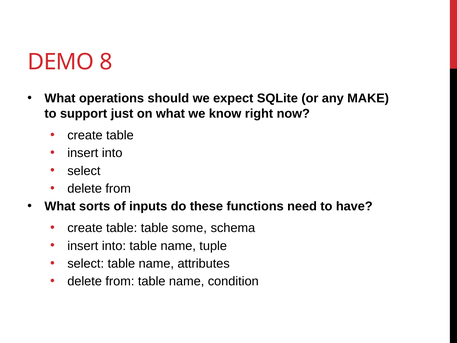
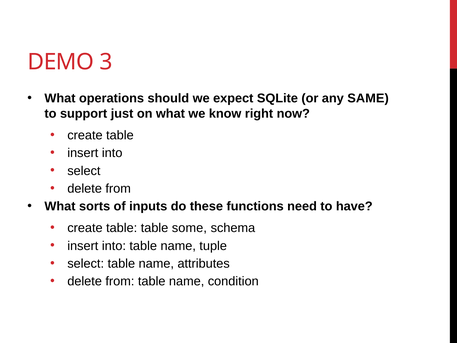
8: 8 -> 3 (106, 62)
MAKE: MAKE -> SAME (368, 98)
